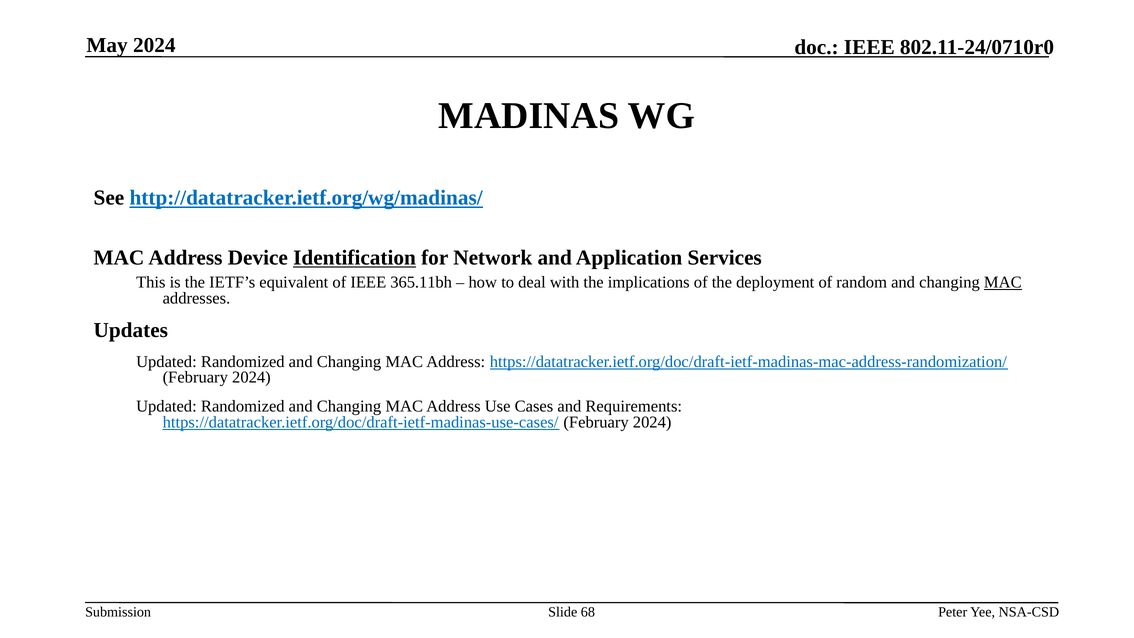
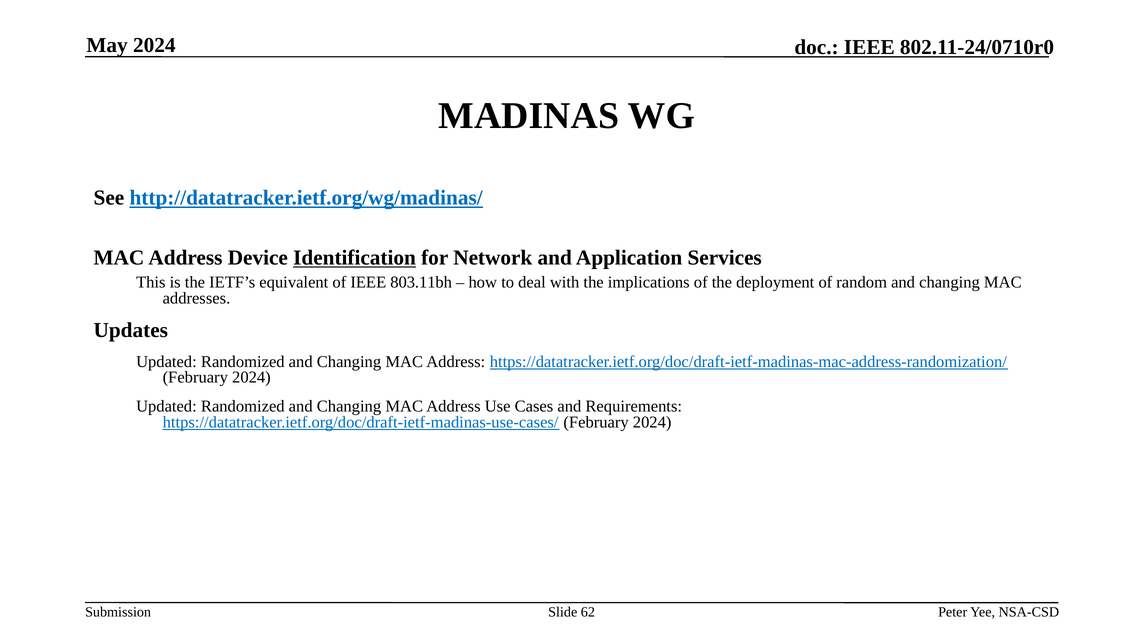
365.11bh: 365.11bh -> 803.11bh (421, 282)
MAC underline: present -> none (1003, 282)
68: 68 -> 62 (588, 612)
